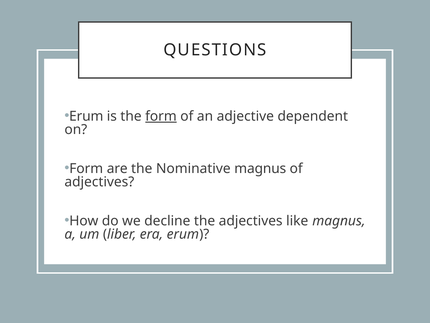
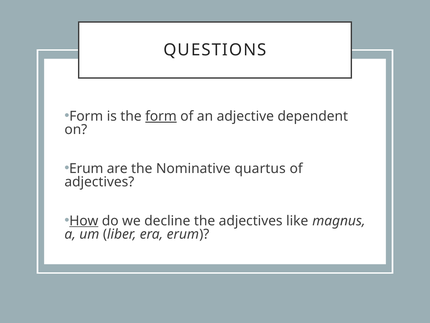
Erum: Erum -> Form (86, 116)
Form: Form -> Erum (86, 168)
Nominative magnus: magnus -> quartus (260, 168)
How underline: none -> present (84, 220)
